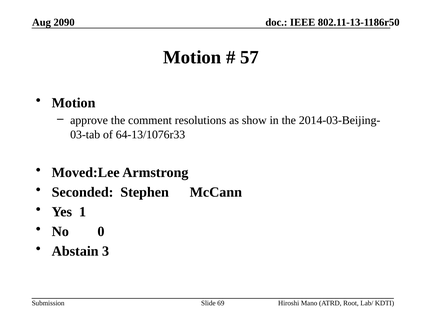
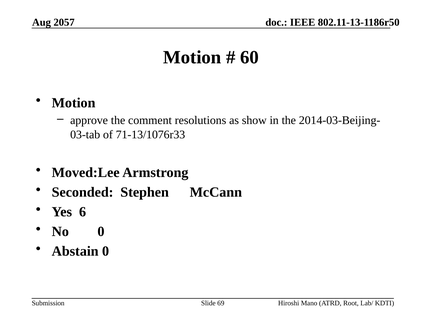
2090: 2090 -> 2057 (64, 23)
57: 57 -> 60 (249, 58)
64-13/1076r33: 64-13/1076r33 -> 71-13/1076r33 (150, 135)
1: 1 -> 6 (83, 212)
Abstain 3: 3 -> 0 (106, 252)
